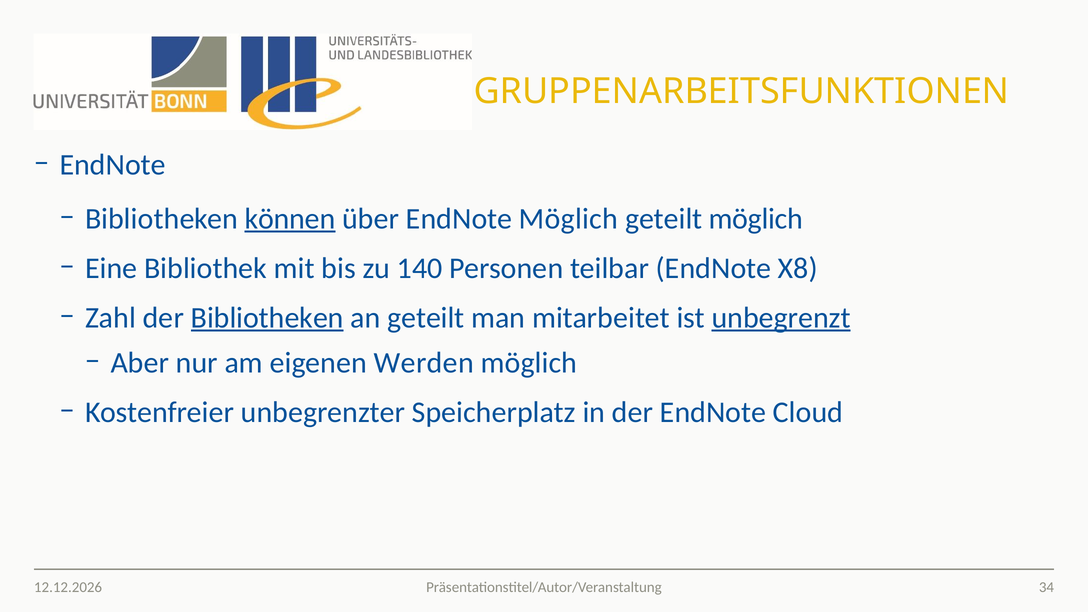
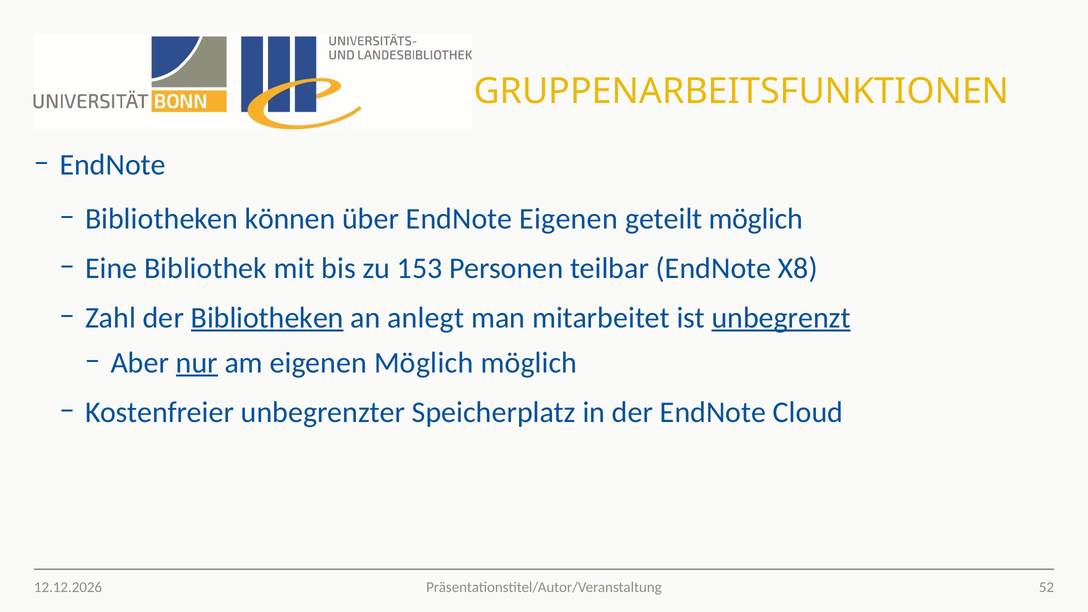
können underline: present -> none (290, 219)
EndNote Möglich: Möglich -> Eigenen (568, 219)
140: 140 -> 153 (420, 268)
an geteilt: geteilt -> anlegt (426, 318)
nur underline: none -> present (197, 363)
eigenen Werden: Werden -> Möglich (424, 363)
34: 34 -> 52 (1046, 587)
